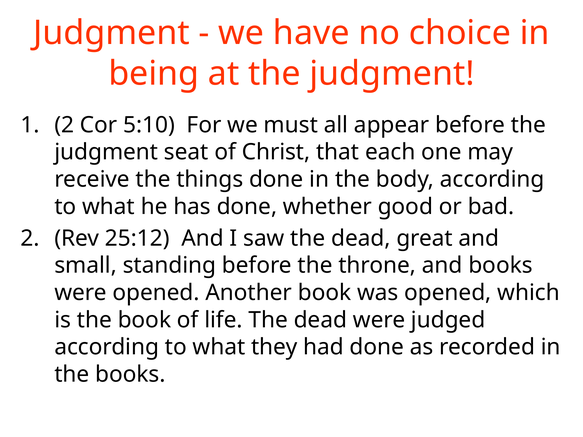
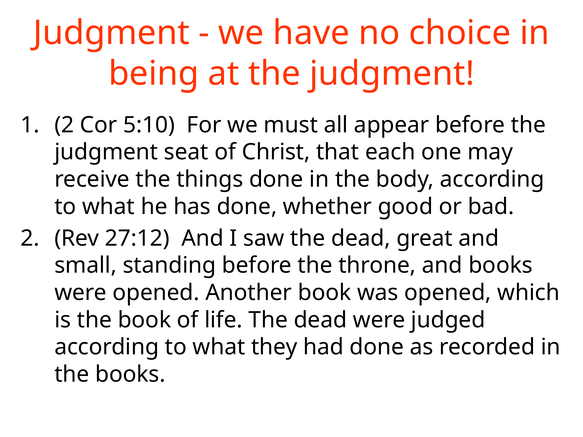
25:12: 25:12 -> 27:12 (137, 238)
